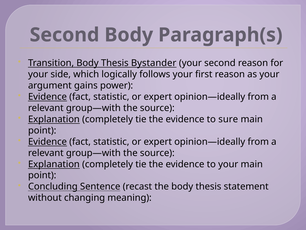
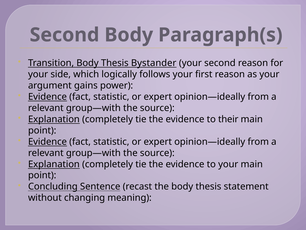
sure: sure -> their (228, 119)
